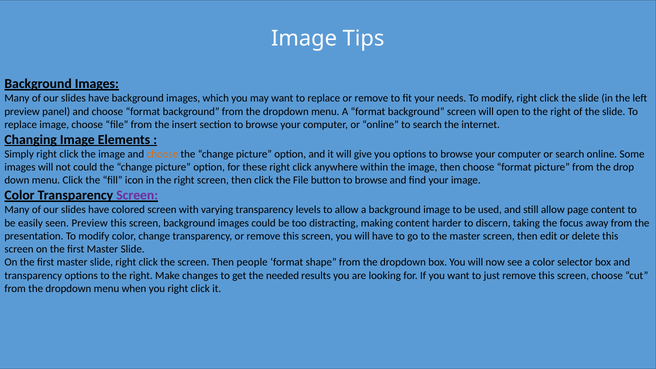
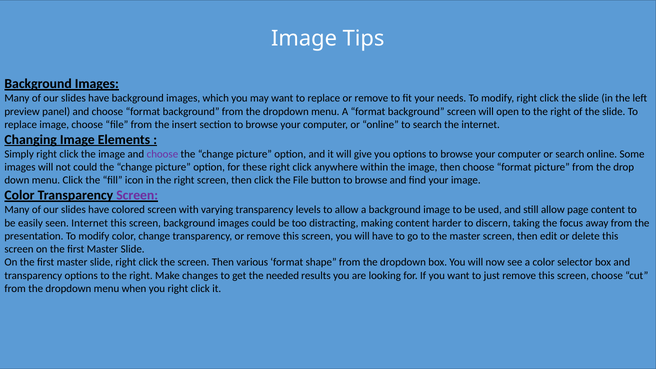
choose colour: orange -> purple (162, 154)
seen Preview: Preview -> Internet (90, 223)
people: people -> various (252, 262)
